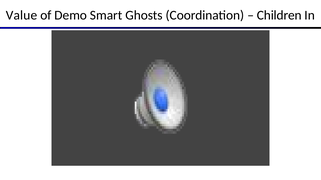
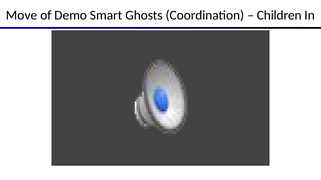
Value: Value -> Move (22, 15)
